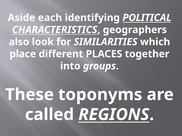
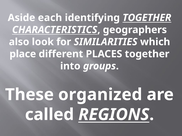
identifying POLITICAL: POLITICAL -> TOGETHER (147, 18)
toponyms: toponyms -> organized (100, 95)
